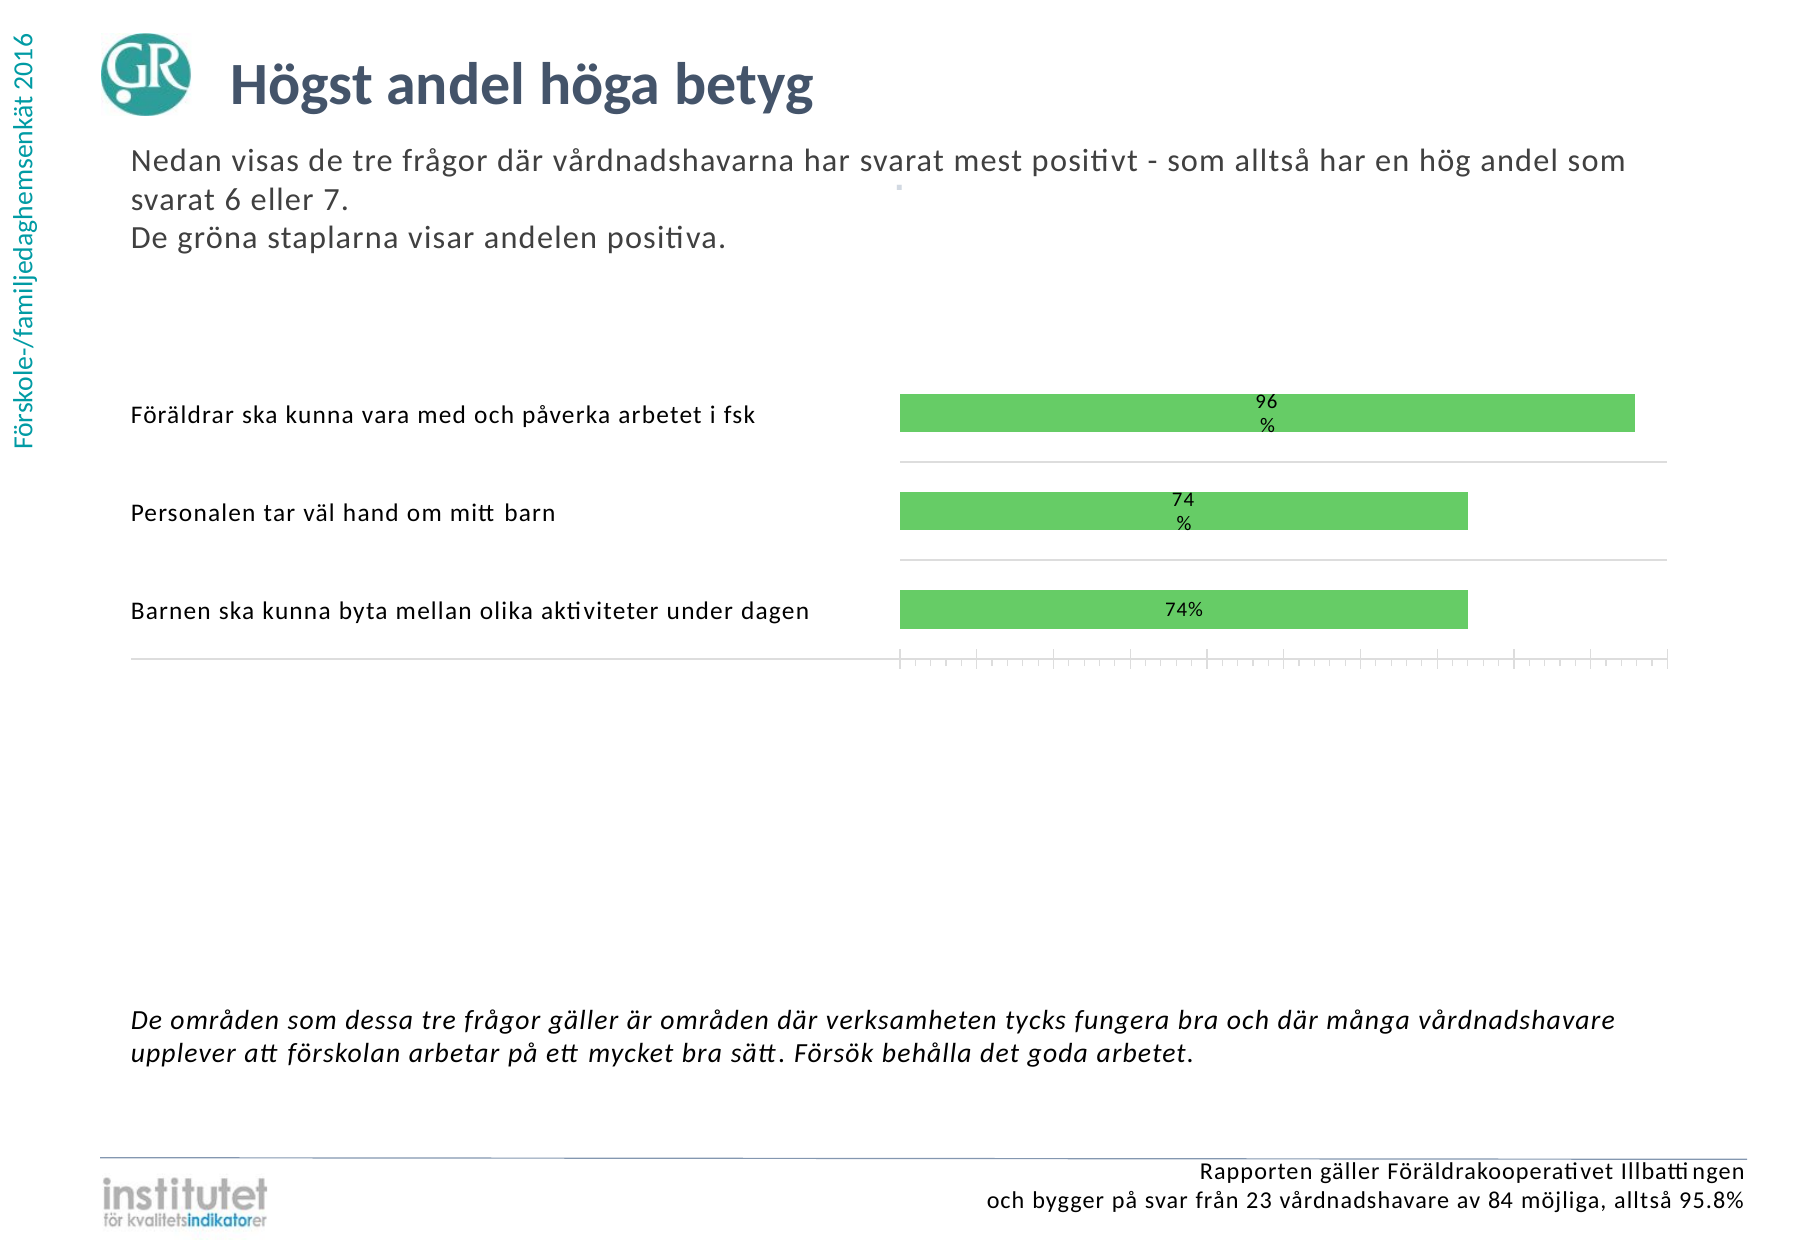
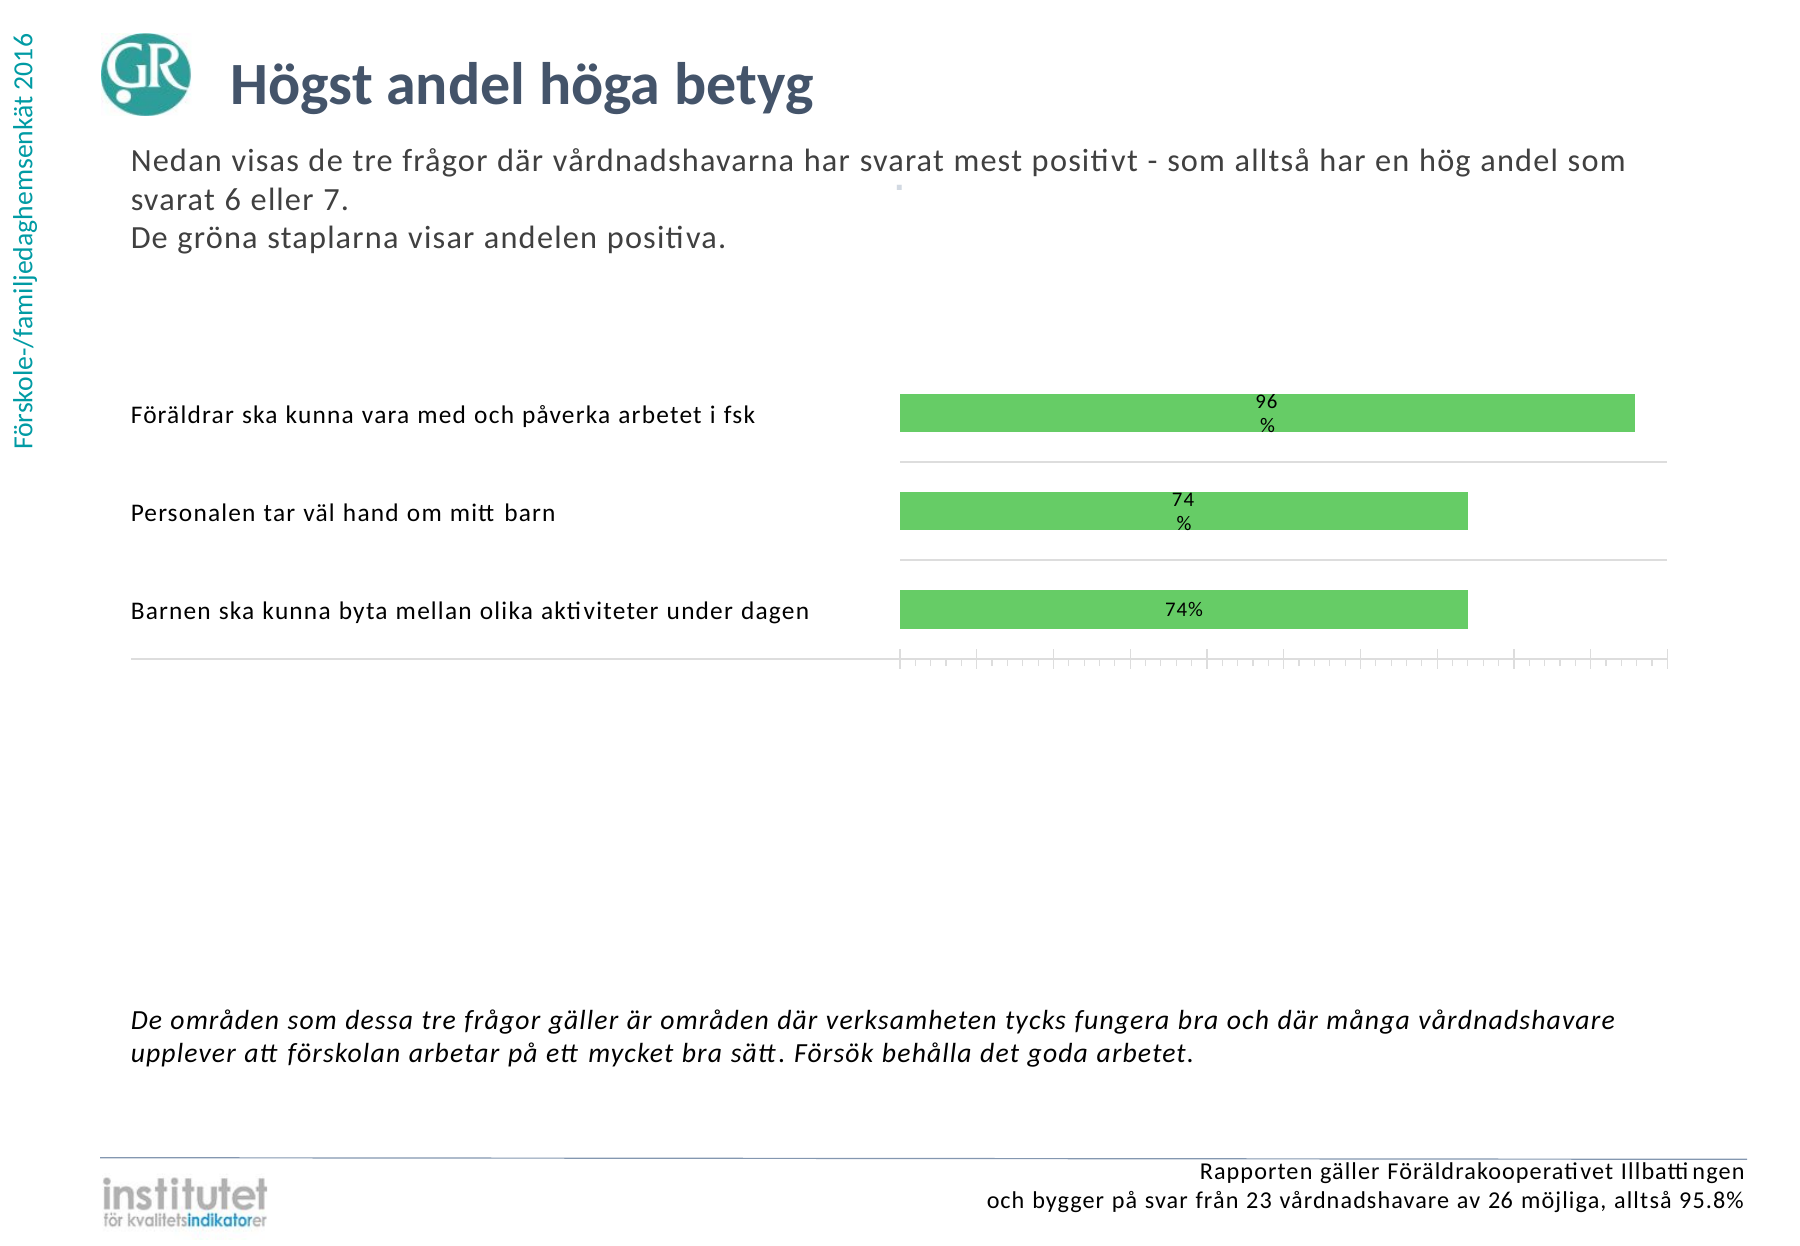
84: 84 -> 26 (1501, 1201)
